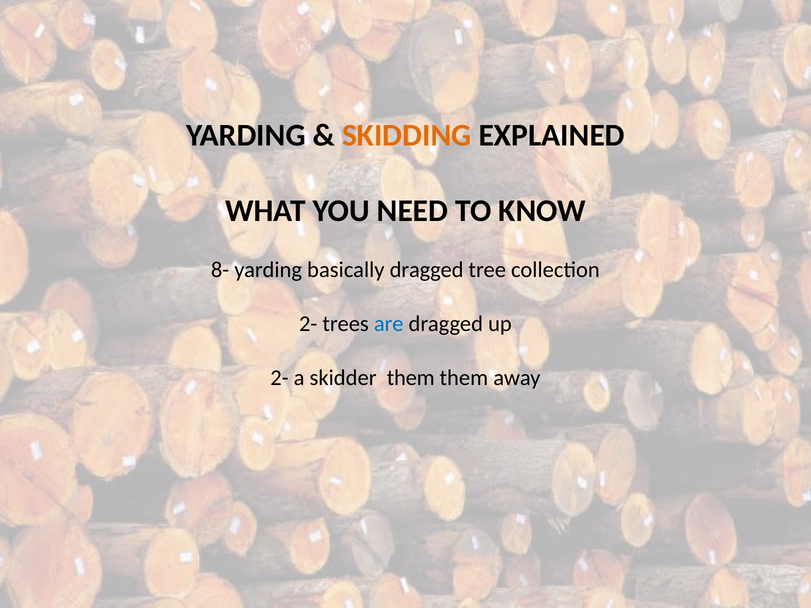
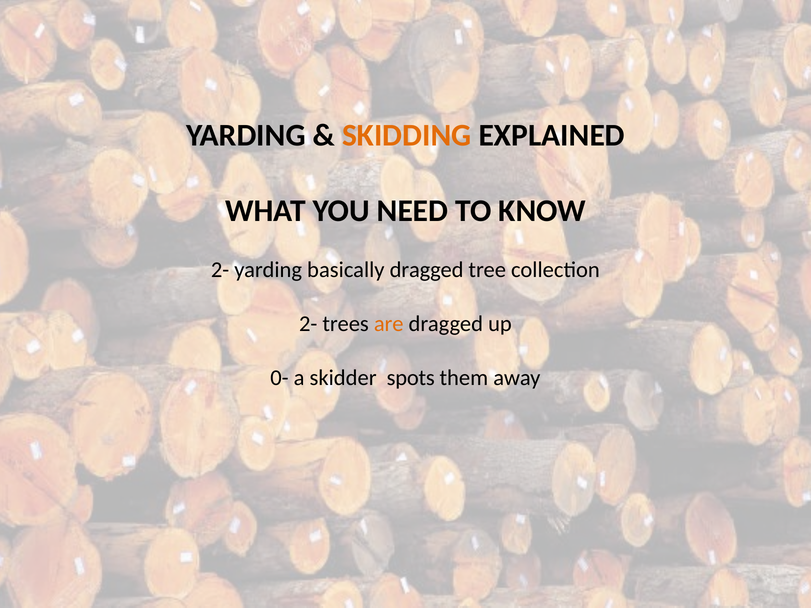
8-: 8- -> 2- (220, 270)
are colour: blue -> orange (389, 324)
2-: 2- -> 0- (279, 378)
skidder them: them -> spots (411, 378)
